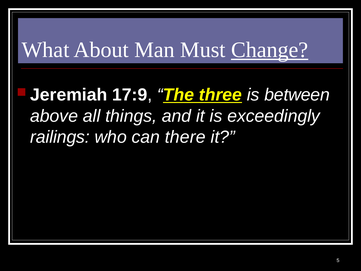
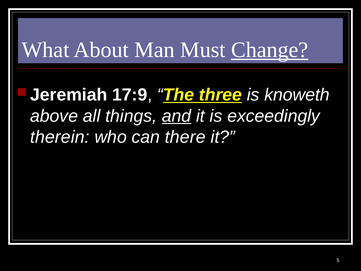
between: between -> knoweth (297, 95)
and underline: none -> present (177, 116)
railings: railings -> therein (60, 137)
